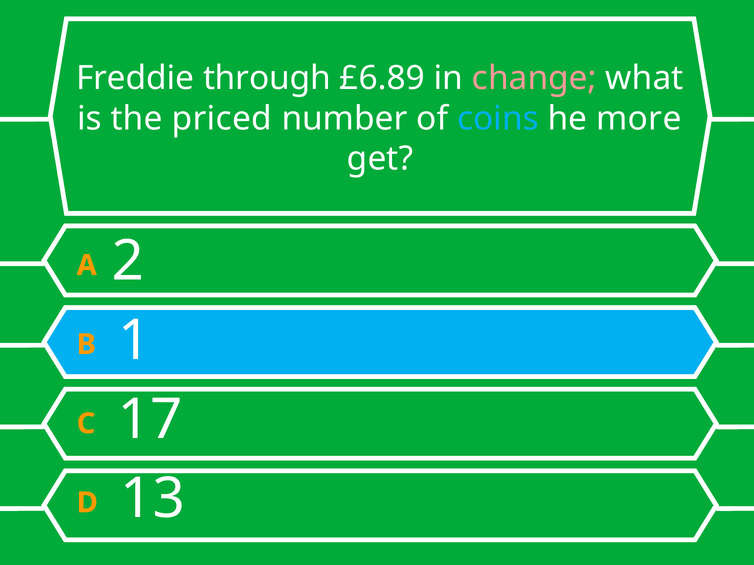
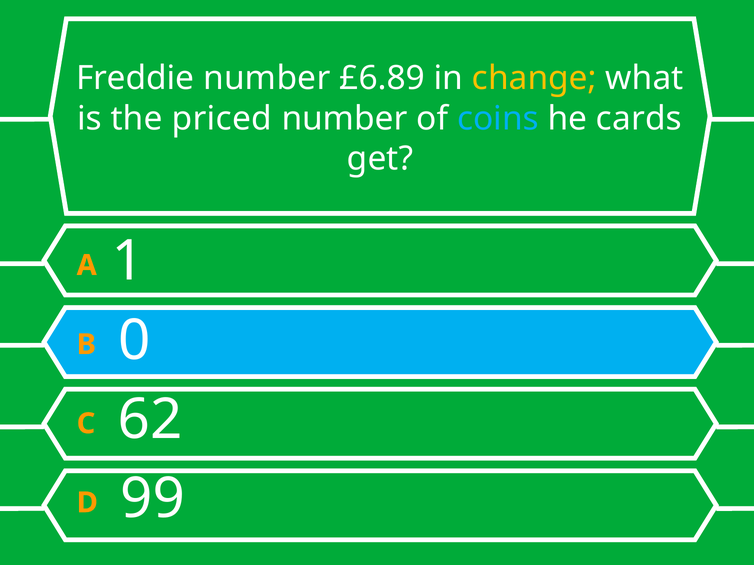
Freddie through: through -> number (267, 78)
change colour: pink -> yellow (534, 78)
more: more -> cards (639, 119)
2: 2 -> 1 (128, 262)
1: 1 -> 0 (134, 341)
17: 17 -> 62 (150, 420)
13: 13 -> 99 (153, 499)
